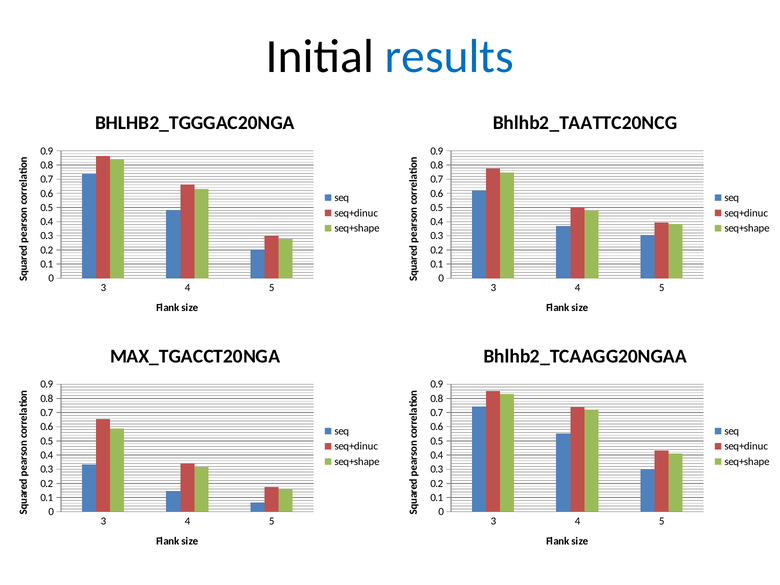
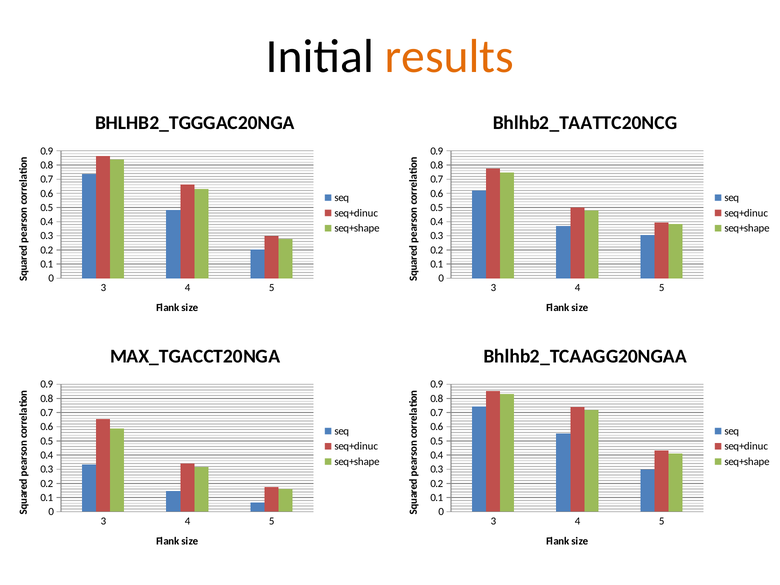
results colour: blue -> orange (449, 57)
